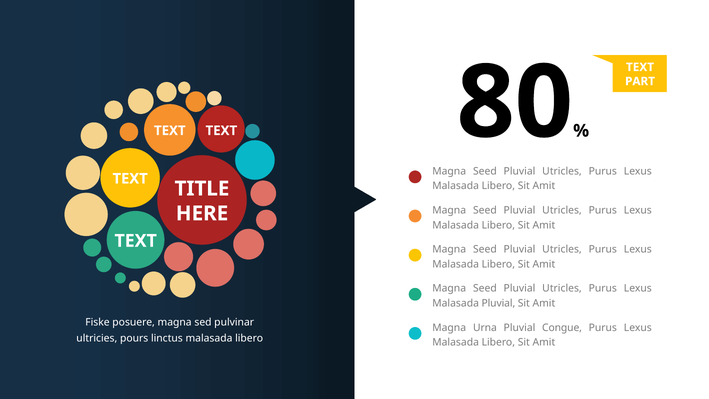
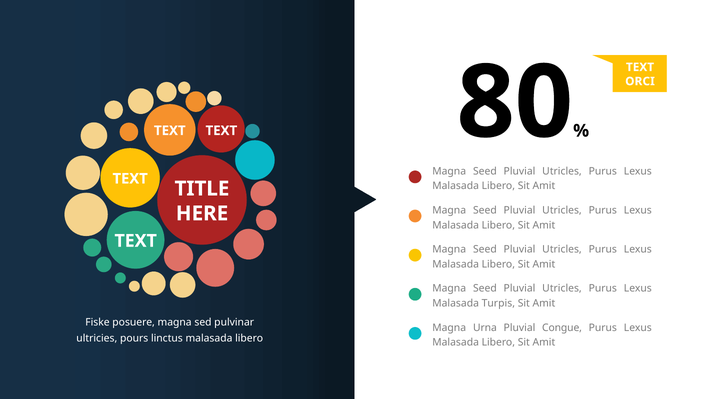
PART: PART -> ORCI (640, 81)
Malasada Pluvial: Pluvial -> Turpis (498, 303)
